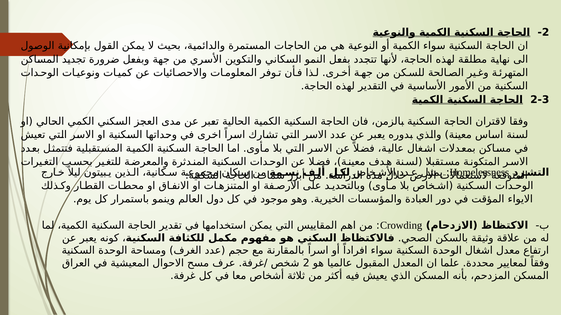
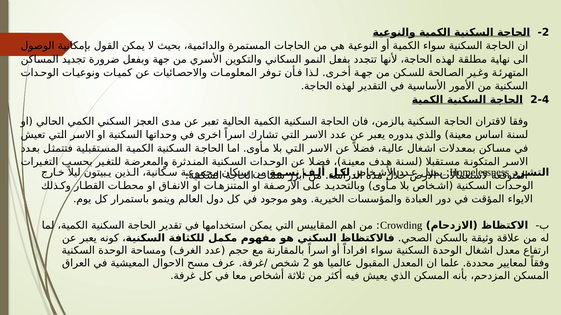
2-3: 2-3 -> 2-4 (540, 100)
